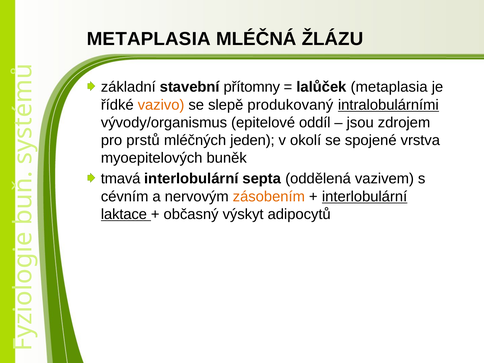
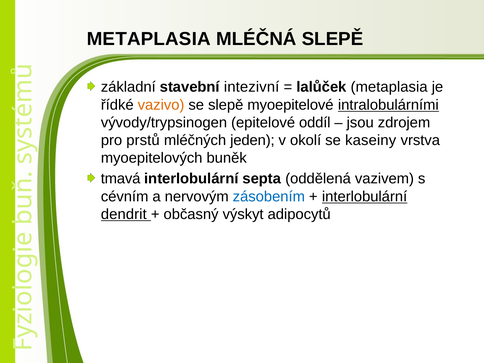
MLÉČNÁ ŽLÁZU: ŽLÁZU -> SLEPĚ (332, 39)
přítomny: přítomny -> intezivní (252, 87)
produkovaný: produkovaný -> myoepitelové (290, 105)
vývody/organismus: vývody/organismus -> vývody/trypsinogen (164, 123)
spojené: spojené -> kaseiny (371, 140)
zásobením colour: orange -> blue (269, 196)
laktace: laktace -> dendrit (124, 214)
